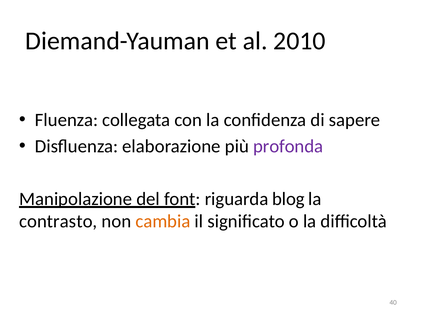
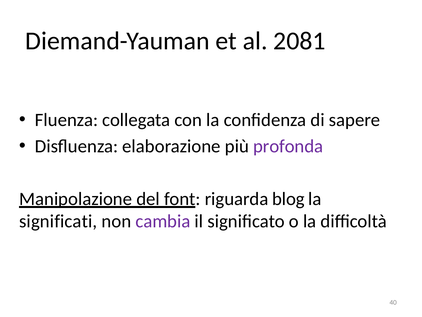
2010: 2010 -> 2081 (299, 41)
contrasto: contrasto -> significati (58, 221)
cambia colour: orange -> purple (163, 221)
